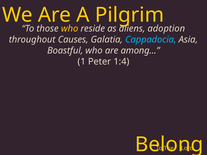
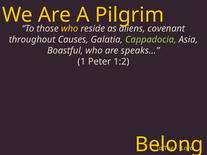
adoption: adoption -> covenant (166, 29)
Cappadocia colour: light blue -> light green (151, 40)
among…: among… -> speaks… (140, 51)
1:4: 1:4 -> 1:2 (121, 62)
